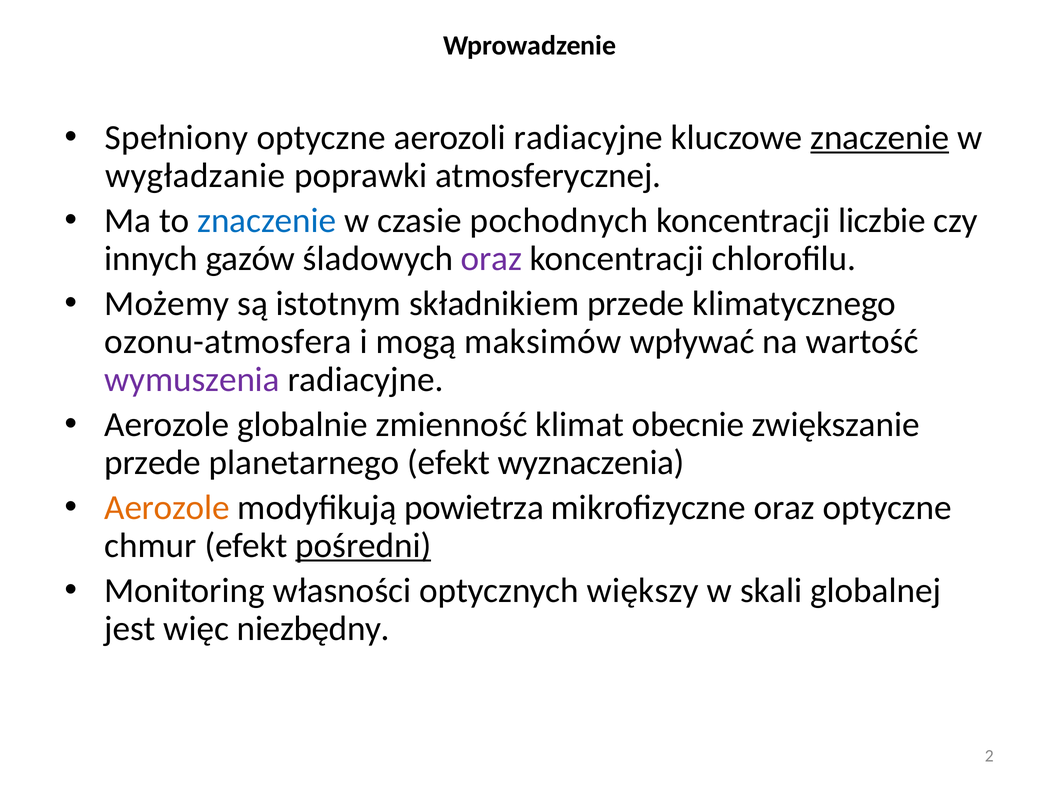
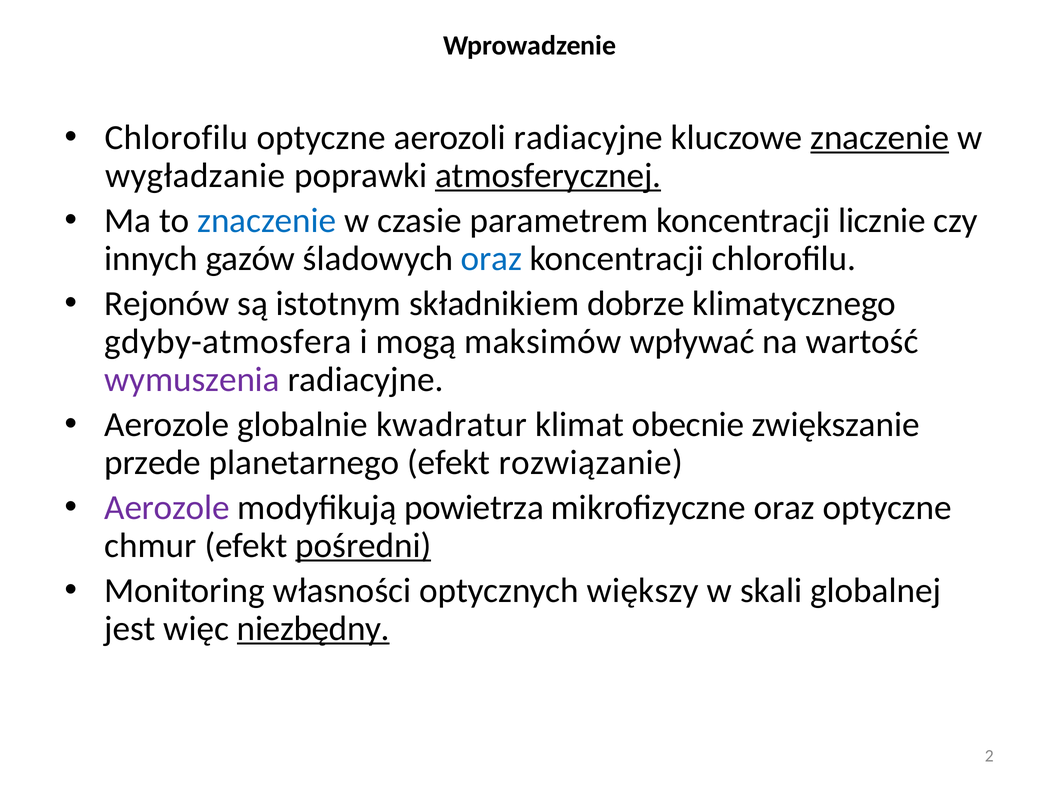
Spełniony: Spełniony -> Chlorofilu (176, 138)
atmosferycznej underline: none -> present (548, 176)
pochodnych: pochodnych -> parametrem (559, 221)
liczbie: liczbie -> licznie (882, 221)
oraz colour: purple -> blue (492, 259)
Możemy: Możemy -> Rejonów (167, 304)
składnikiem przede: przede -> dobrze (636, 304)
ozonu-atmosfera: ozonu-atmosfera -> gdyby-atmosfera (228, 342)
zmienność: zmienność -> kwadratur (452, 425)
wyznaczenia: wyznaczenia -> rozwiązanie (591, 463)
Aerozole colour: orange -> purple (167, 508)
niezbędny underline: none -> present (313, 629)
